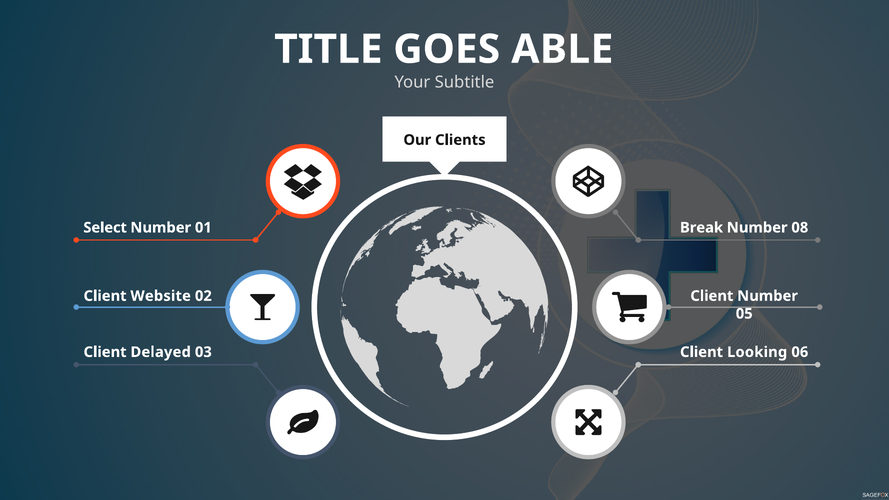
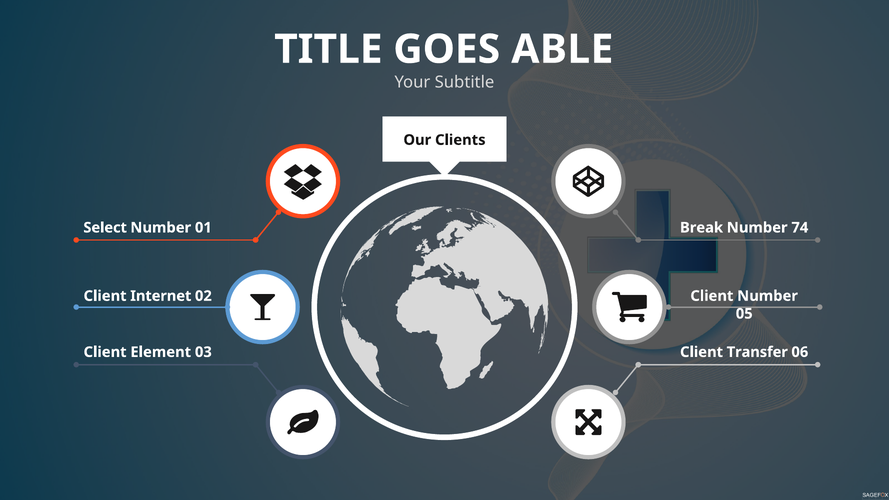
08: 08 -> 74 (800, 228)
Website: Website -> Internet (161, 296)
Delayed: Delayed -> Element (161, 352)
Looking: Looking -> Transfer (757, 352)
